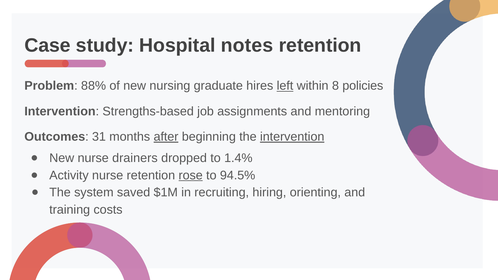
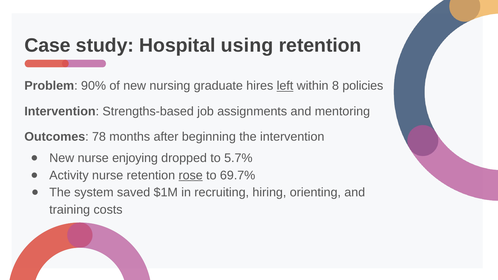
notes: notes -> using (247, 45)
88%: 88% -> 90% (94, 86)
31: 31 -> 78 (99, 137)
after underline: present -> none (166, 137)
intervention underline: present -> none (292, 137)
drainers: drainers -> enjoying (135, 158)
1.4%: 1.4% -> 5.7% (238, 158)
94.5%: 94.5% -> 69.7% (238, 175)
